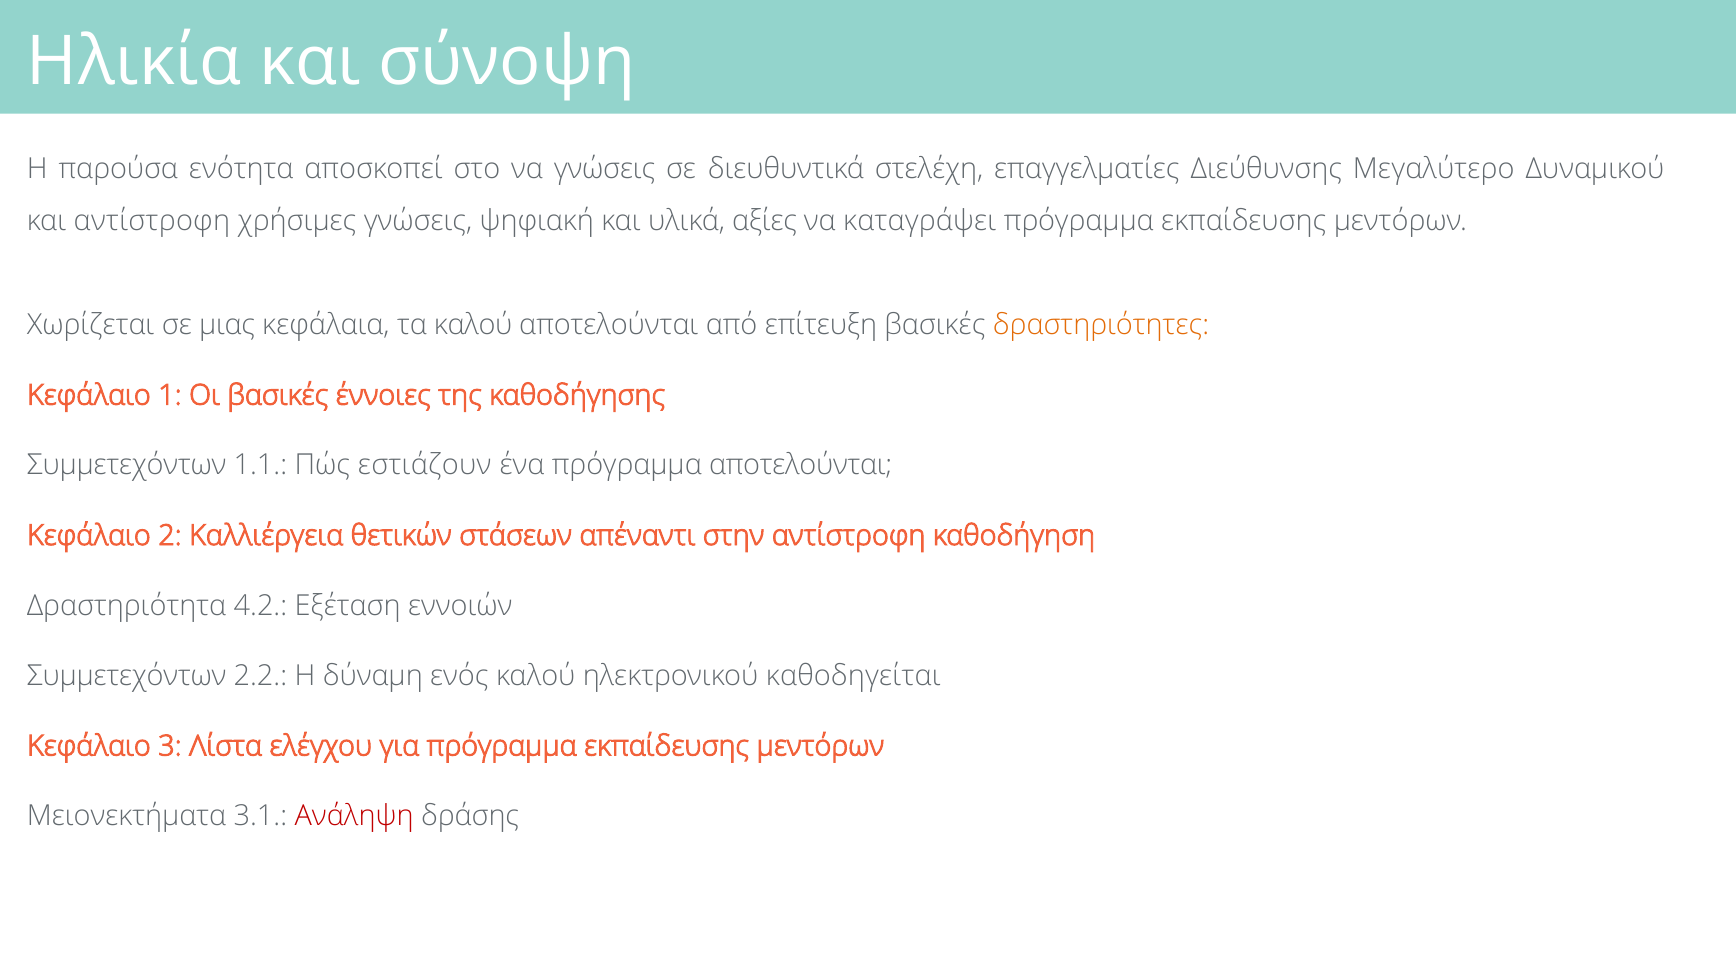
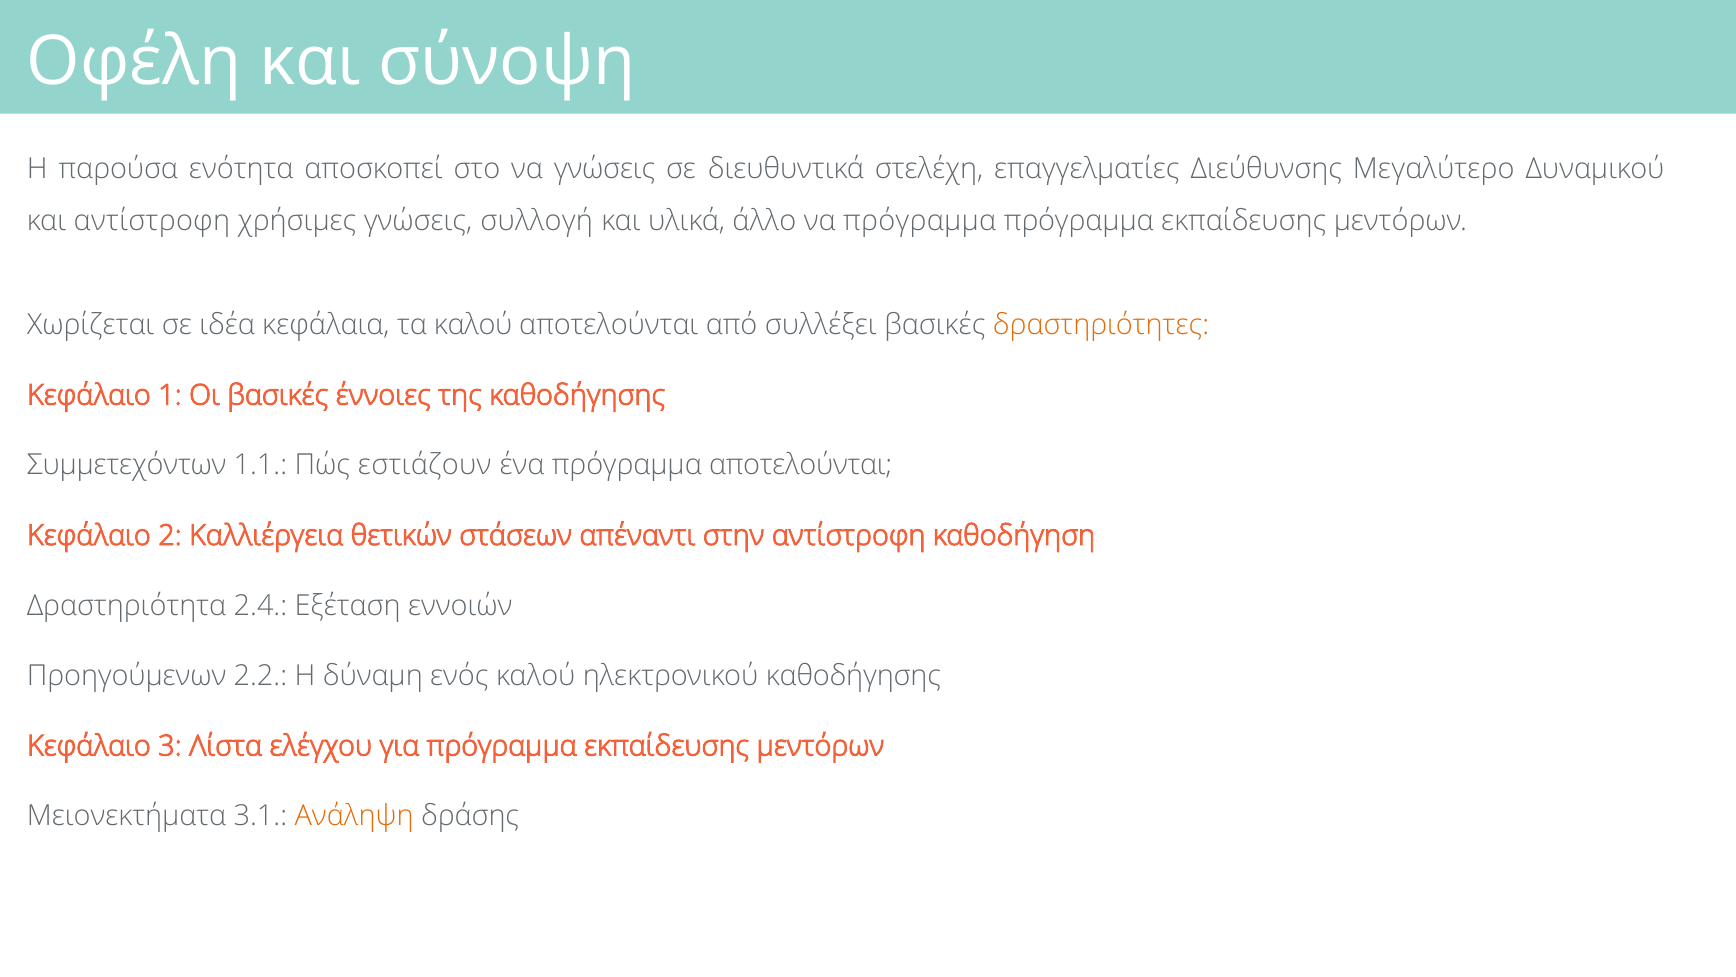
Ηλικία: Ηλικία -> Οφέλη (134, 62)
ψηφιακή: ψηφιακή -> συλλογή (537, 221)
αξίες: αξίες -> άλλο (764, 221)
να καταγράψει: καταγράψει -> πρόγραμμα (920, 221)
μιας: μιας -> ιδέα (227, 325)
επίτευξη: επίτευξη -> συλλέξει (821, 325)
4.2: 4.2 -> 2.4 (260, 605)
Συμμετεχόντων: Συμμετεχόντων -> Προηγούμενων (127, 675)
ηλεκτρονικού καθοδηγείται: καθοδηγείται -> καθοδήγησης (853, 675)
Ανάληψη colour: red -> orange (354, 816)
